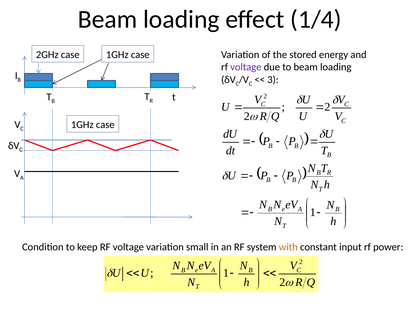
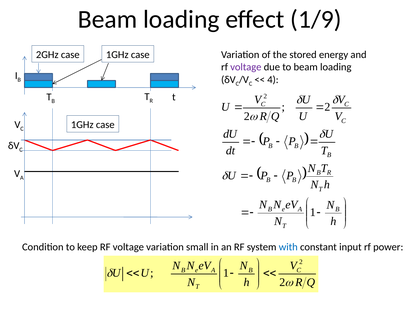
1/4: 1/4 -> 1/9 (316, 19)
3: 3 -> 4 (273, 80)
with colour: orange -> blue (288, 247)
